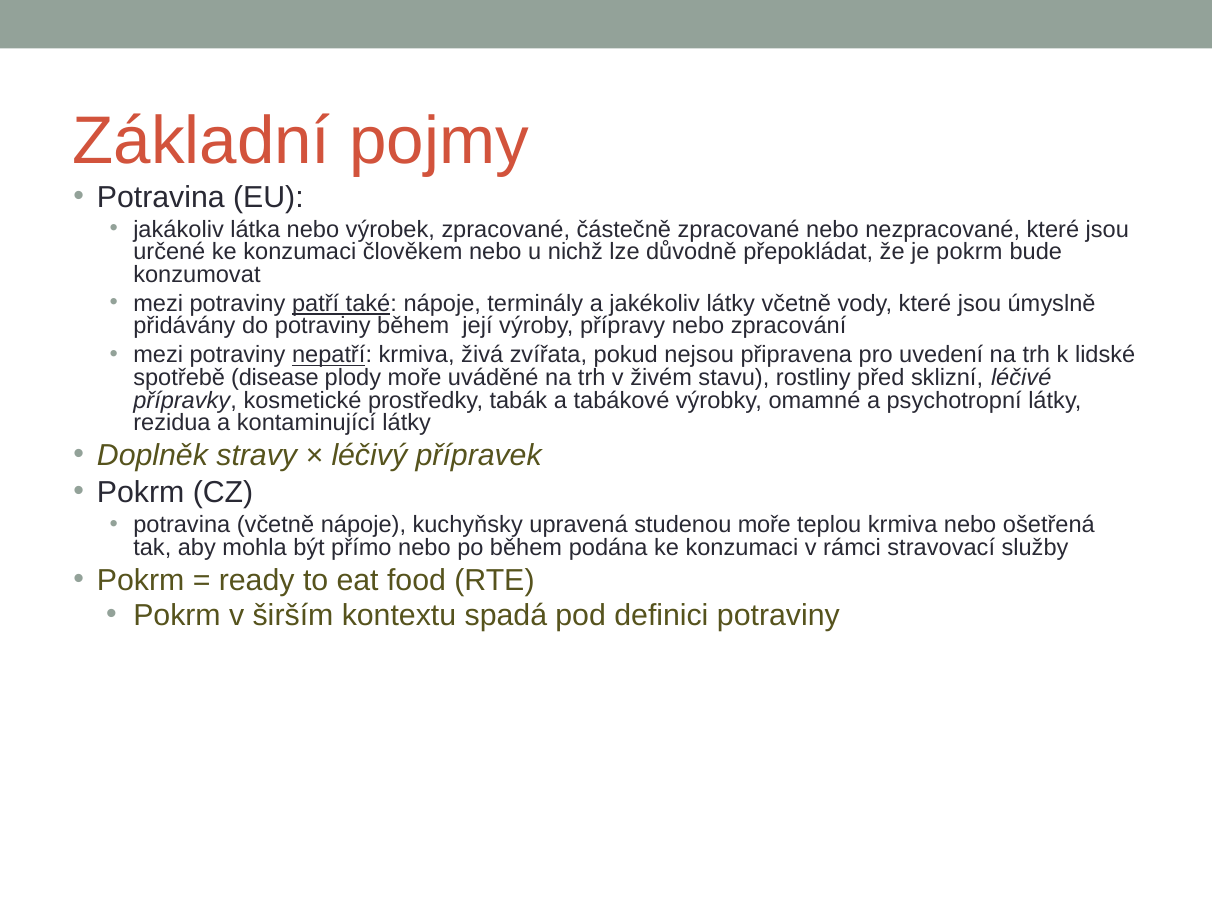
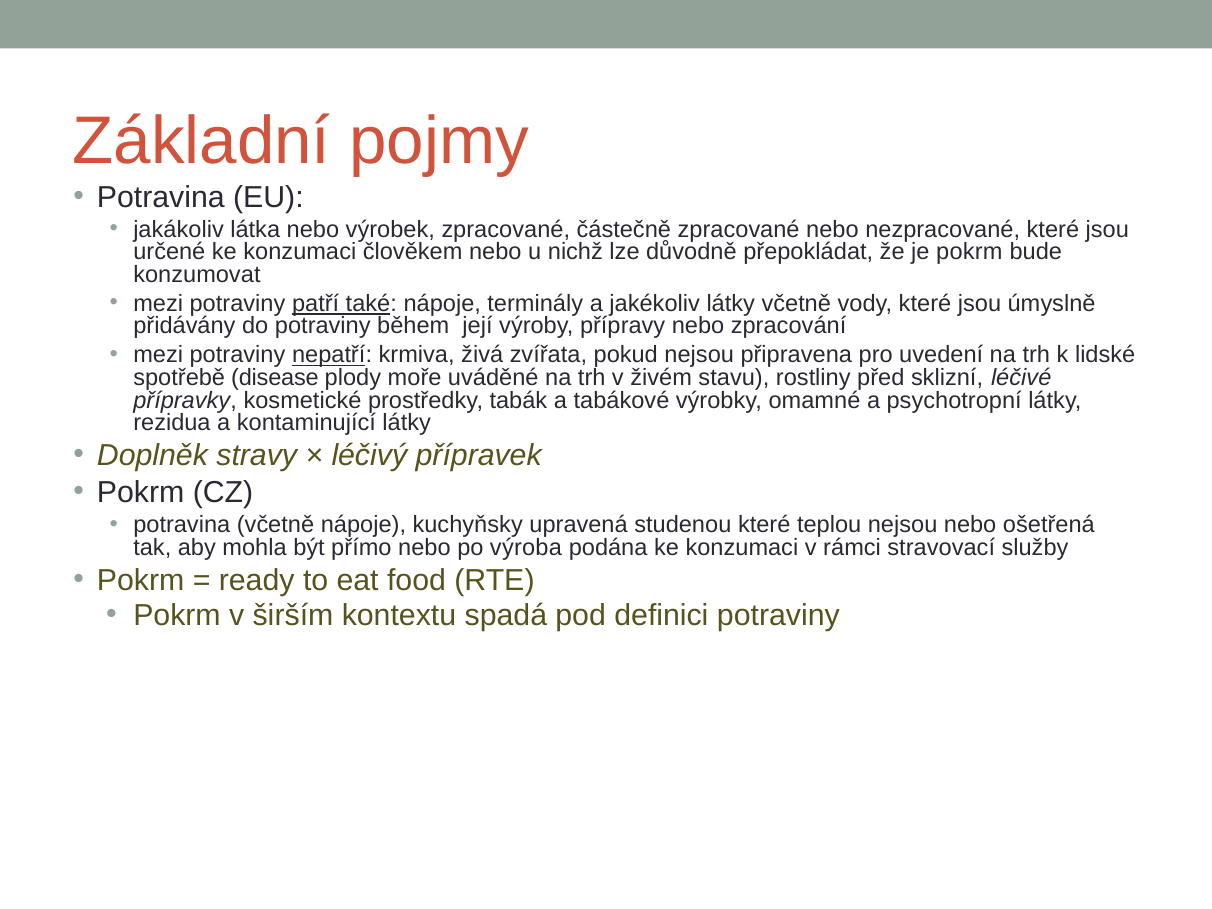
studenou moře: moře -> které (764, 525)
teplou krmiva: krmiva -> nejsou (903, 525)
po během: během -> výroba (526, 547)
